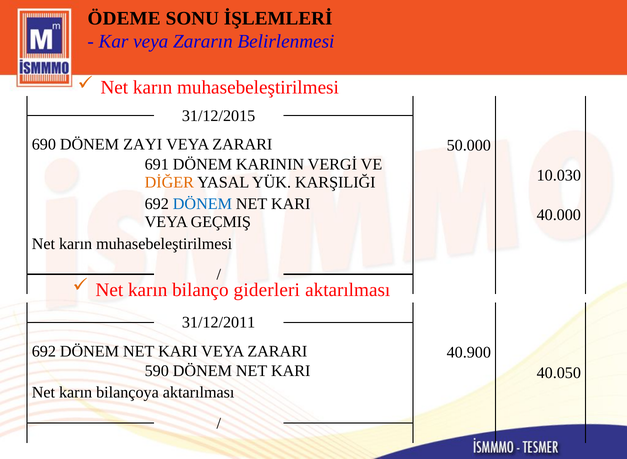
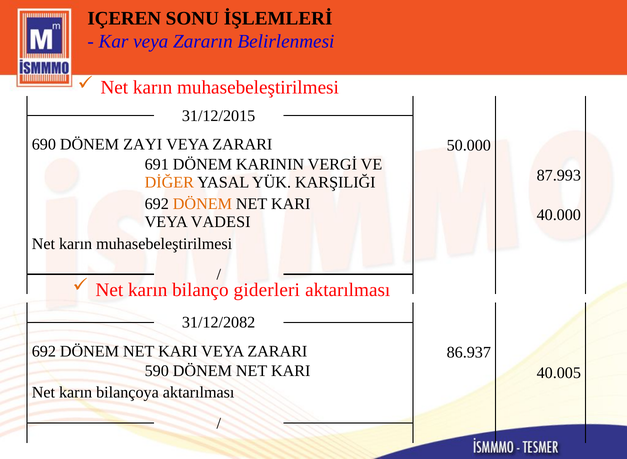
ÖDEME: ÖDEME -> IÇEREN (124, 18)
10.030: 10.030 -> 87.993 (559, 175)
DÖNEM colour: blue -> orange (202, 204)
GEÇMIŞ: GEÇMIŞ -> VADESI (221, 222)
31/12/2011: 31/12/2011 -> 31/12/2082 (219, 323)
40.900: 40.900 -> 86.937 (469, 353)
40.050: 40.050 -> 40.005 (559, 373)
